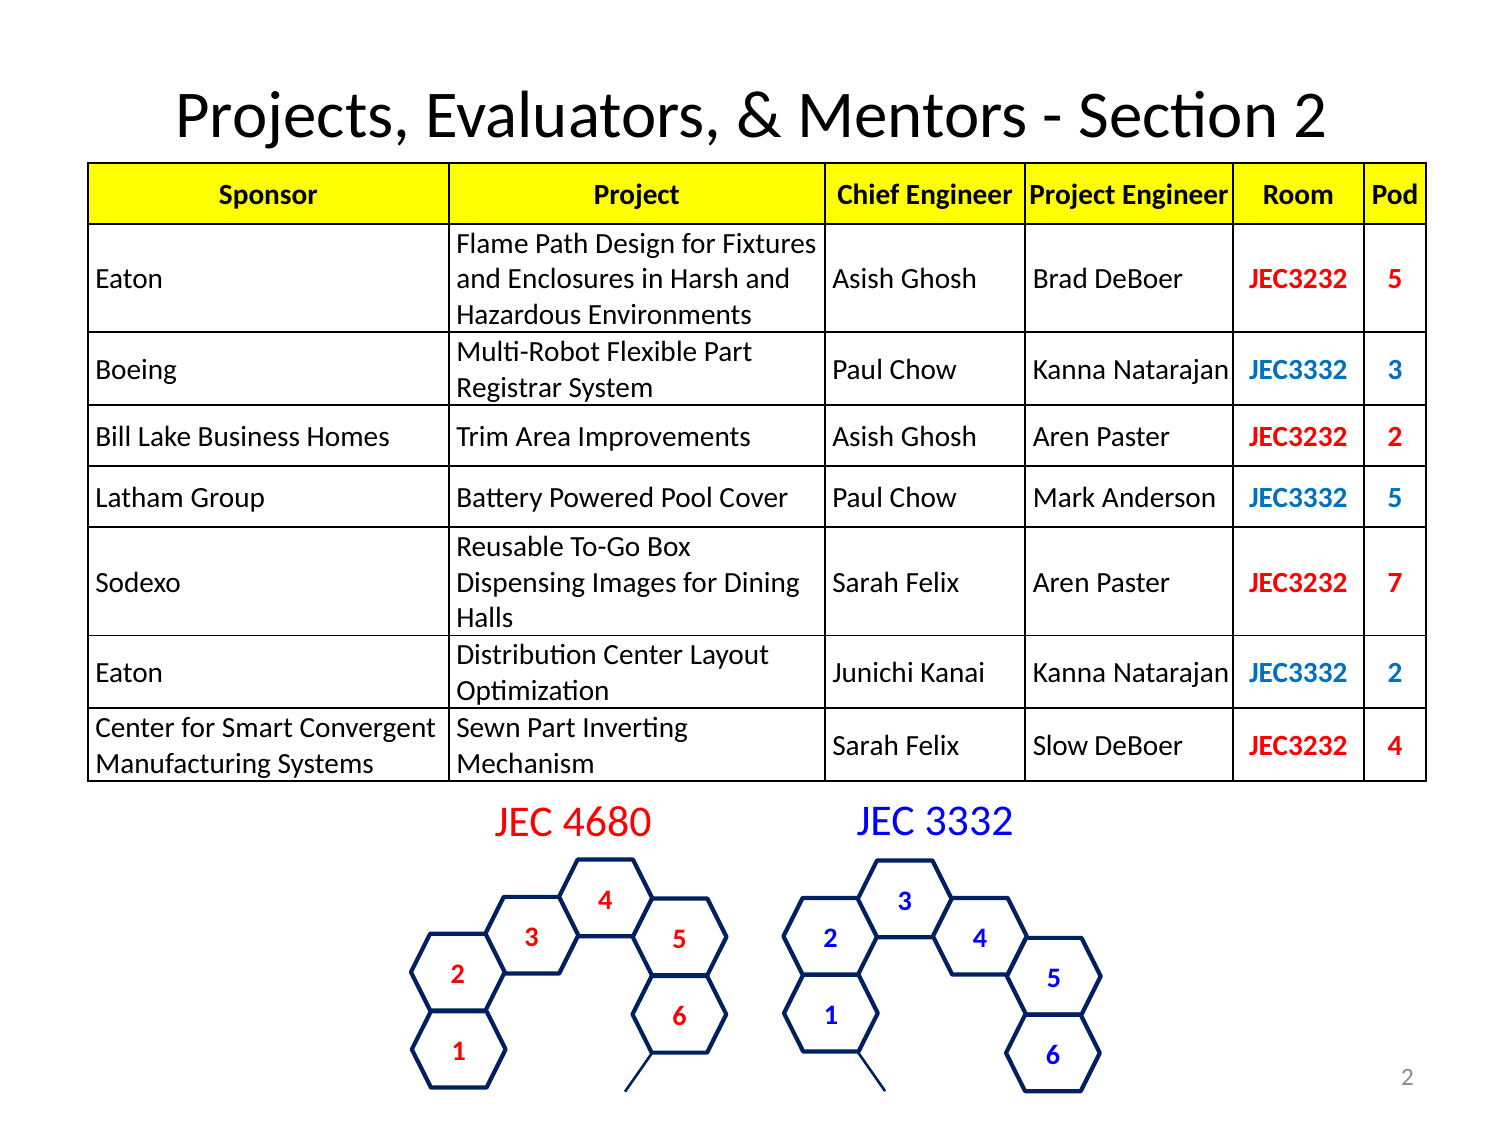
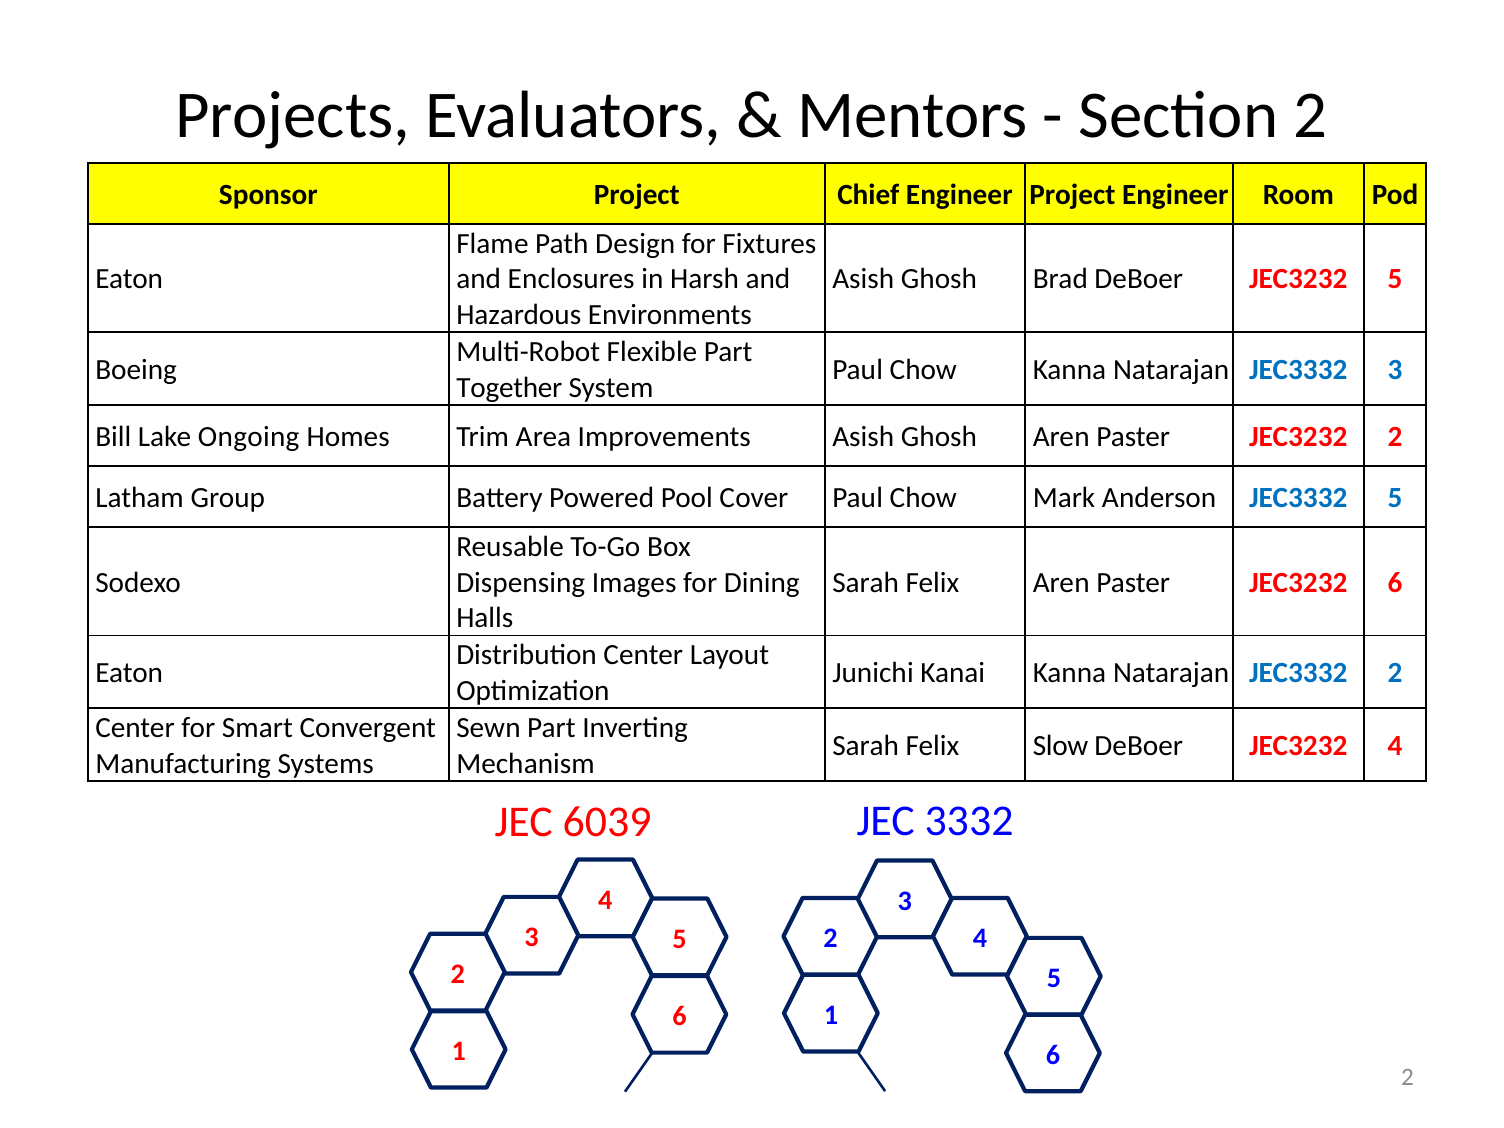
Registrar: Registrar -> Together (509, 388)
Business: Business -> Ongoing (249, 437)
JEC3232 7: 7 -> 6 (1395, 583)
4680: 4680 -> 6039 (607, 822)
